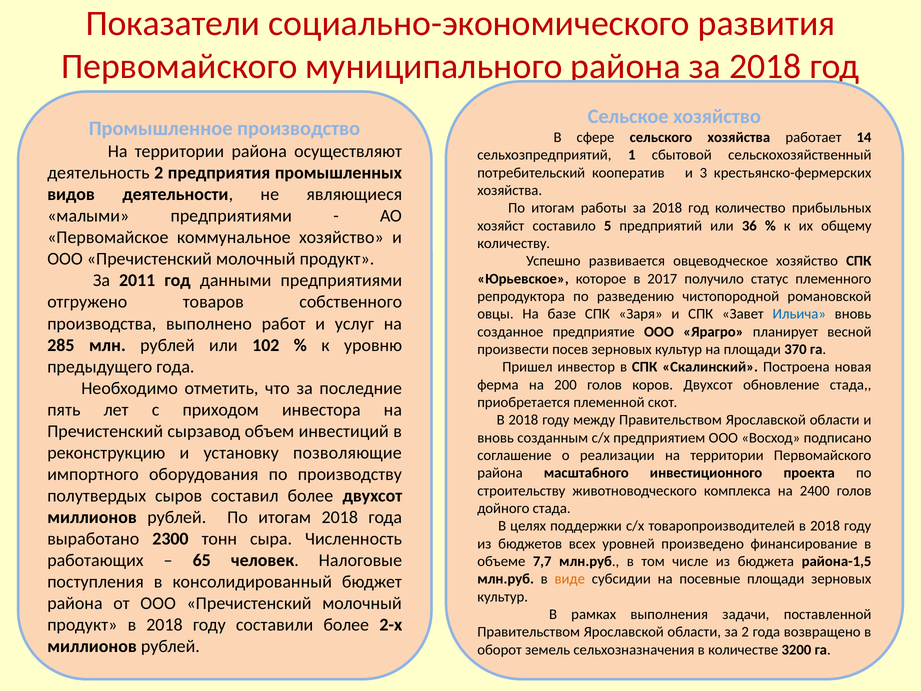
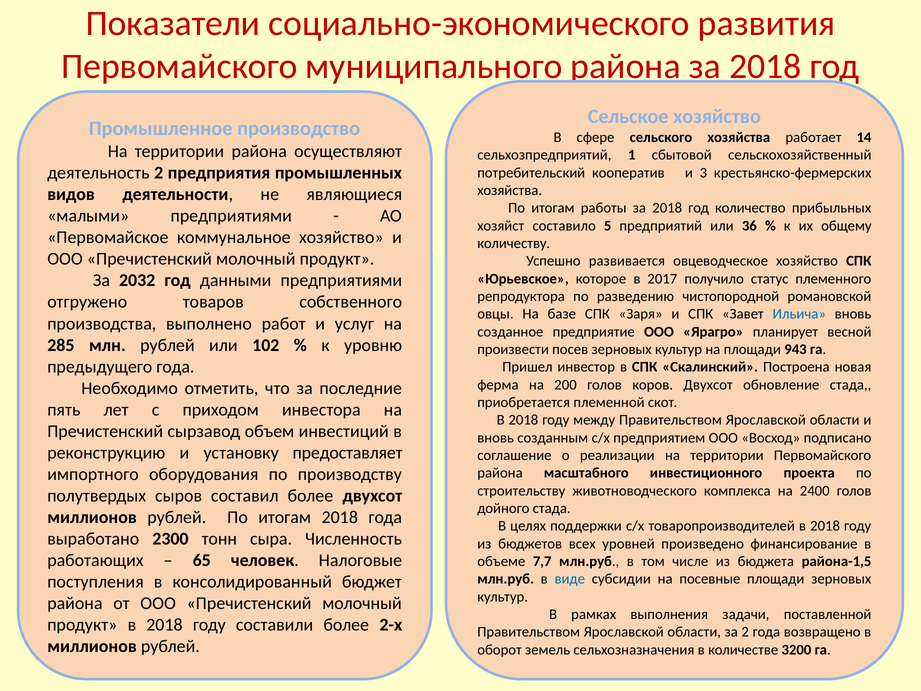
2011: 2011 -> 2032 (137, 280)
370: 370 -> 943 (796, 349)
позволяющие: позволяющие -> предоставляет (348, 452)
виде colour: orange -> blue (570, 579)
